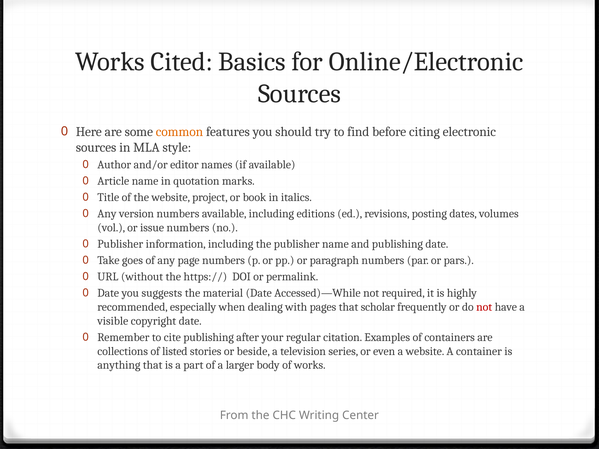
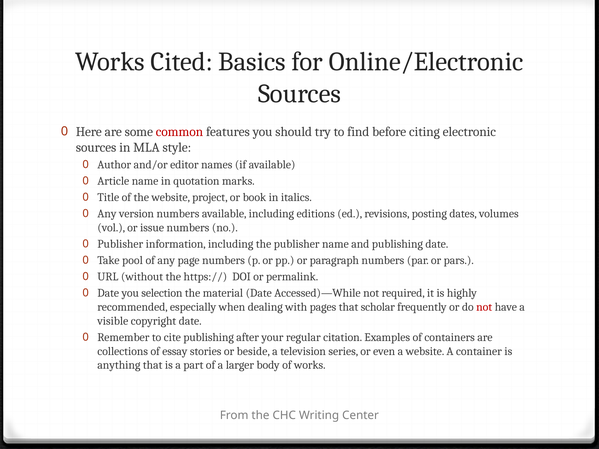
common colour: orange -> red (179, 132)
goes: goes -> pool (132, 260)
suggests: suggests -> selection (162, 293)
listed: listed -> essay (175, 351)
